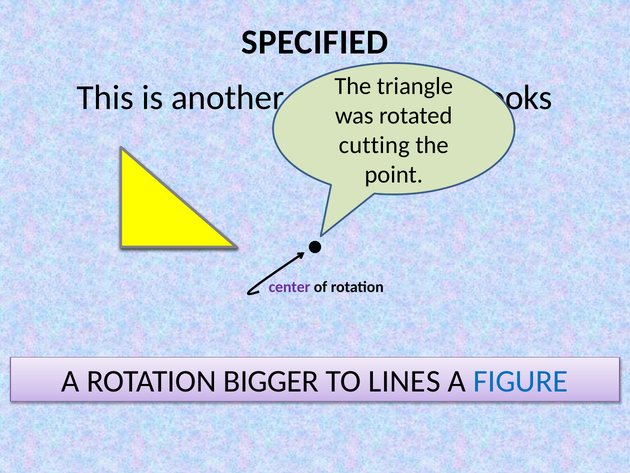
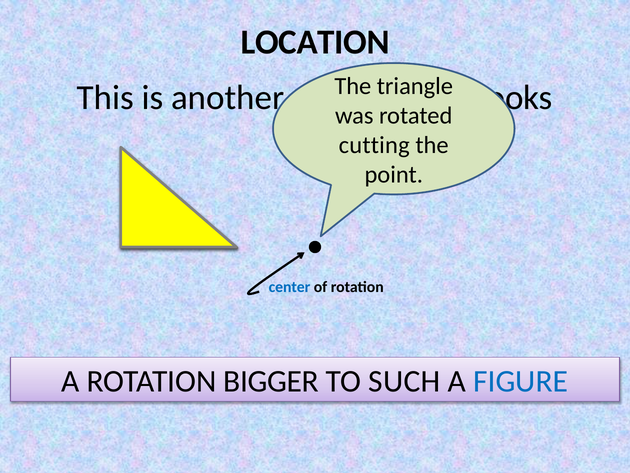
SPECIFIED: SPECIFIED -> LOCATION (315, 42)
center colour: purple -> blue (290, 287)
LINES: LINES -> SUCH (404, 381)
